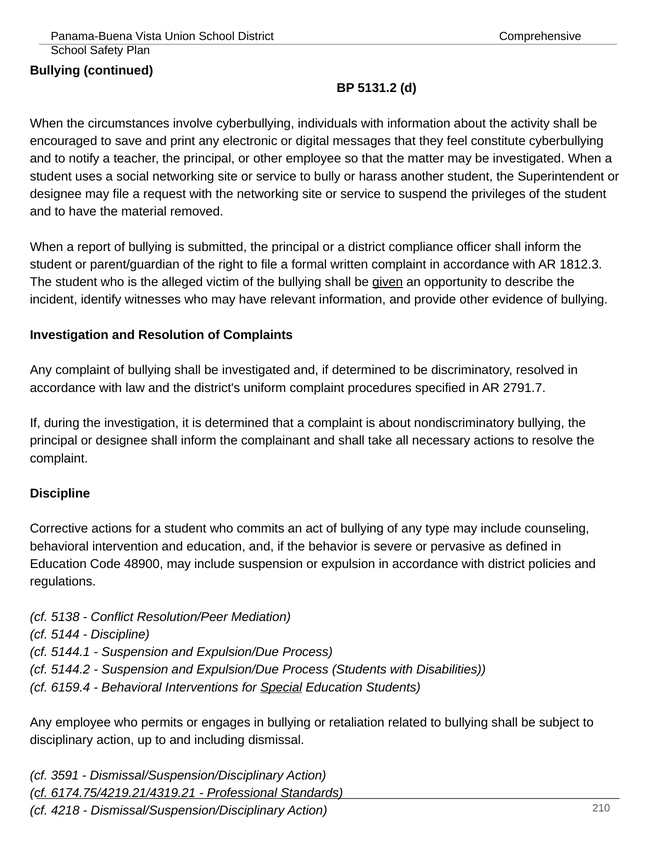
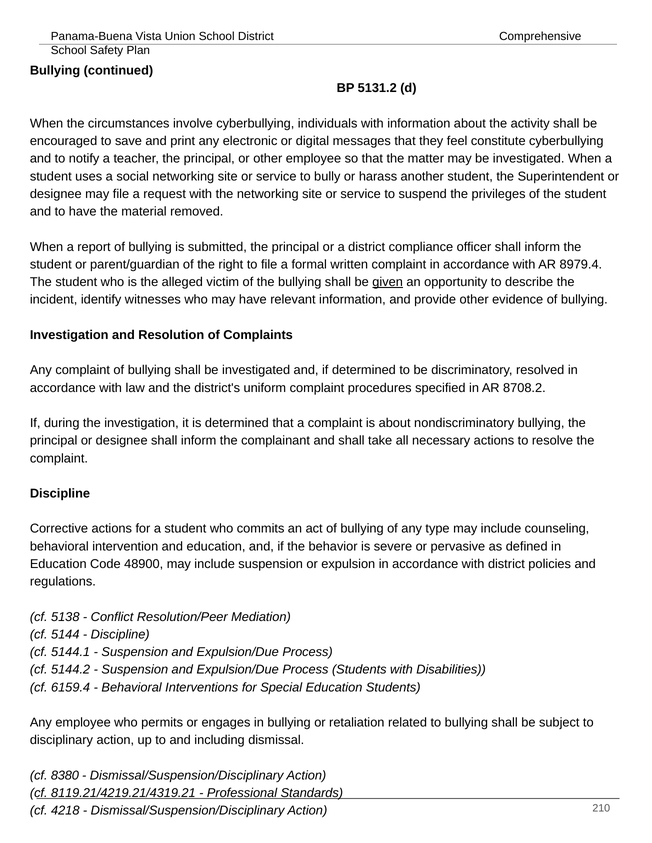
1812.3: 1812.3 -> 8979.4 (581, 265)
2791.7: 2791.7 -> 8708.2 (524, 388)
Special underline: present -> none (281, 688)
3591: 3591 -> 8380 (65, 776)
6174.75/4219.21/4319.21: 6174.75/4219.21/4319.21 -> 8119.21/4219.21/4319.21 (123, 794)
